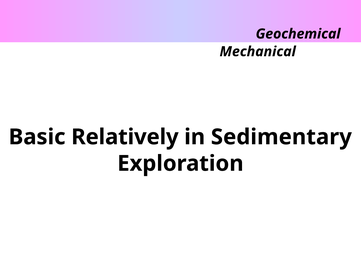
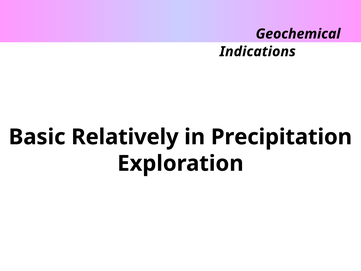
Mechanical: Mechanical -> Indications (258, 52)
Sedimentary: Sedimentary -> Precipitation (281, 137)
